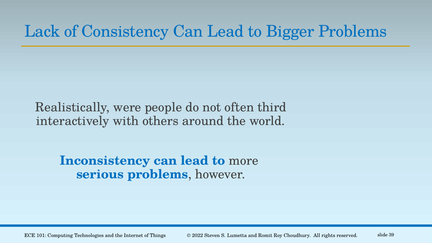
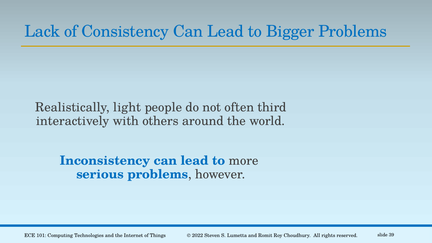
were: were -> light (127, 107)
